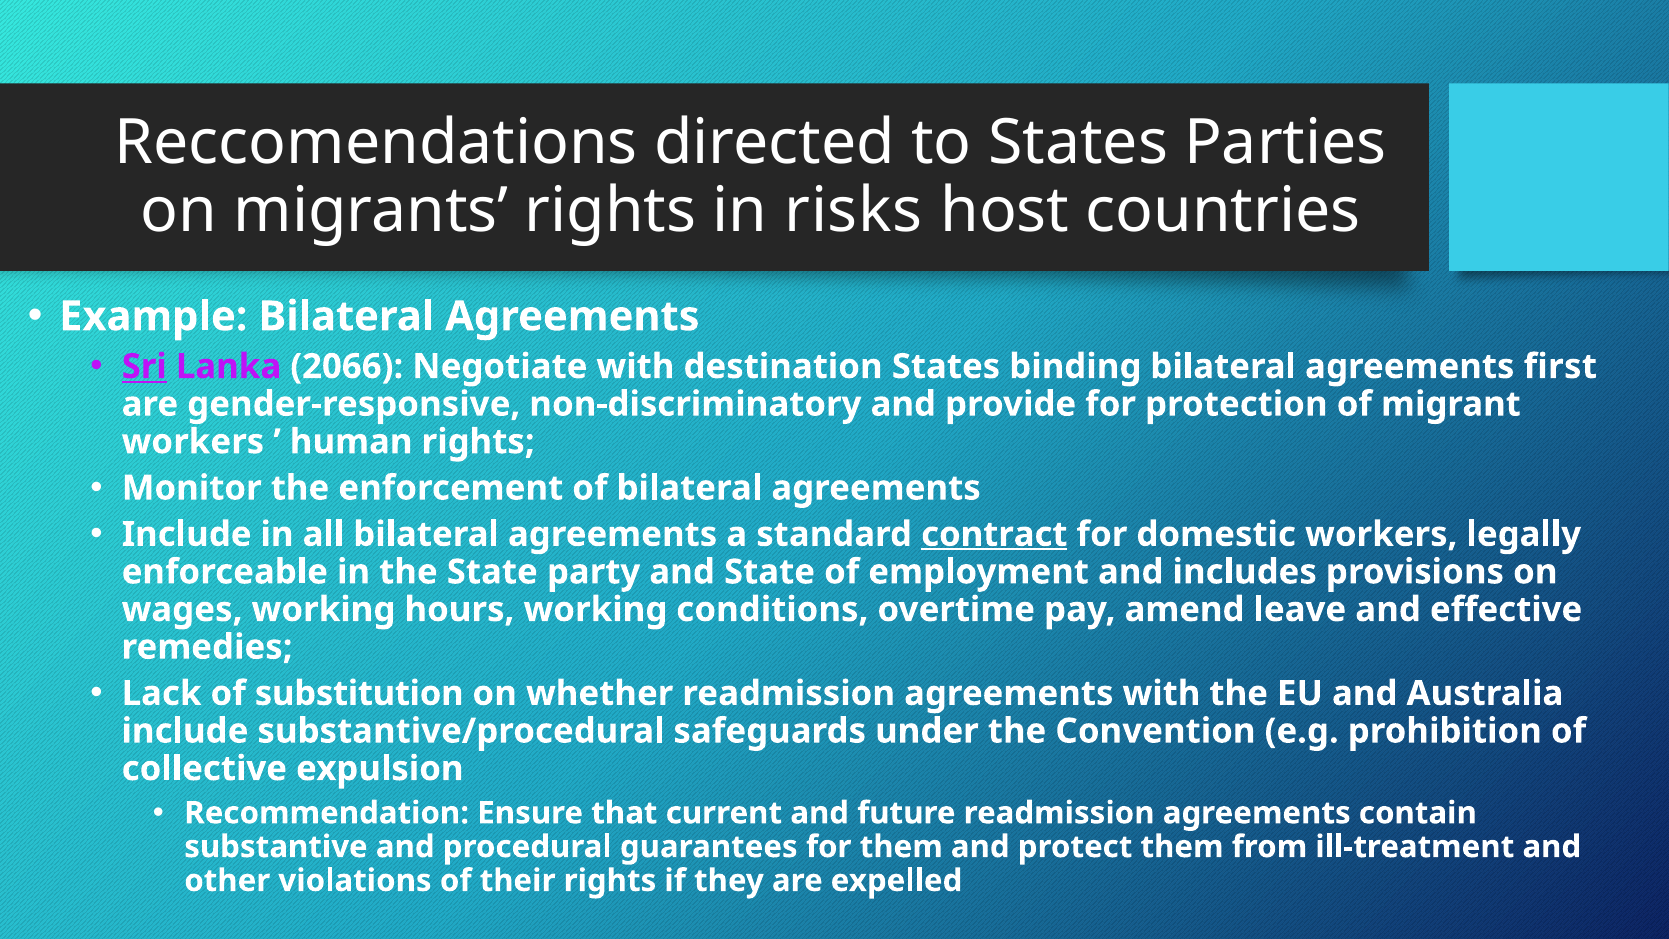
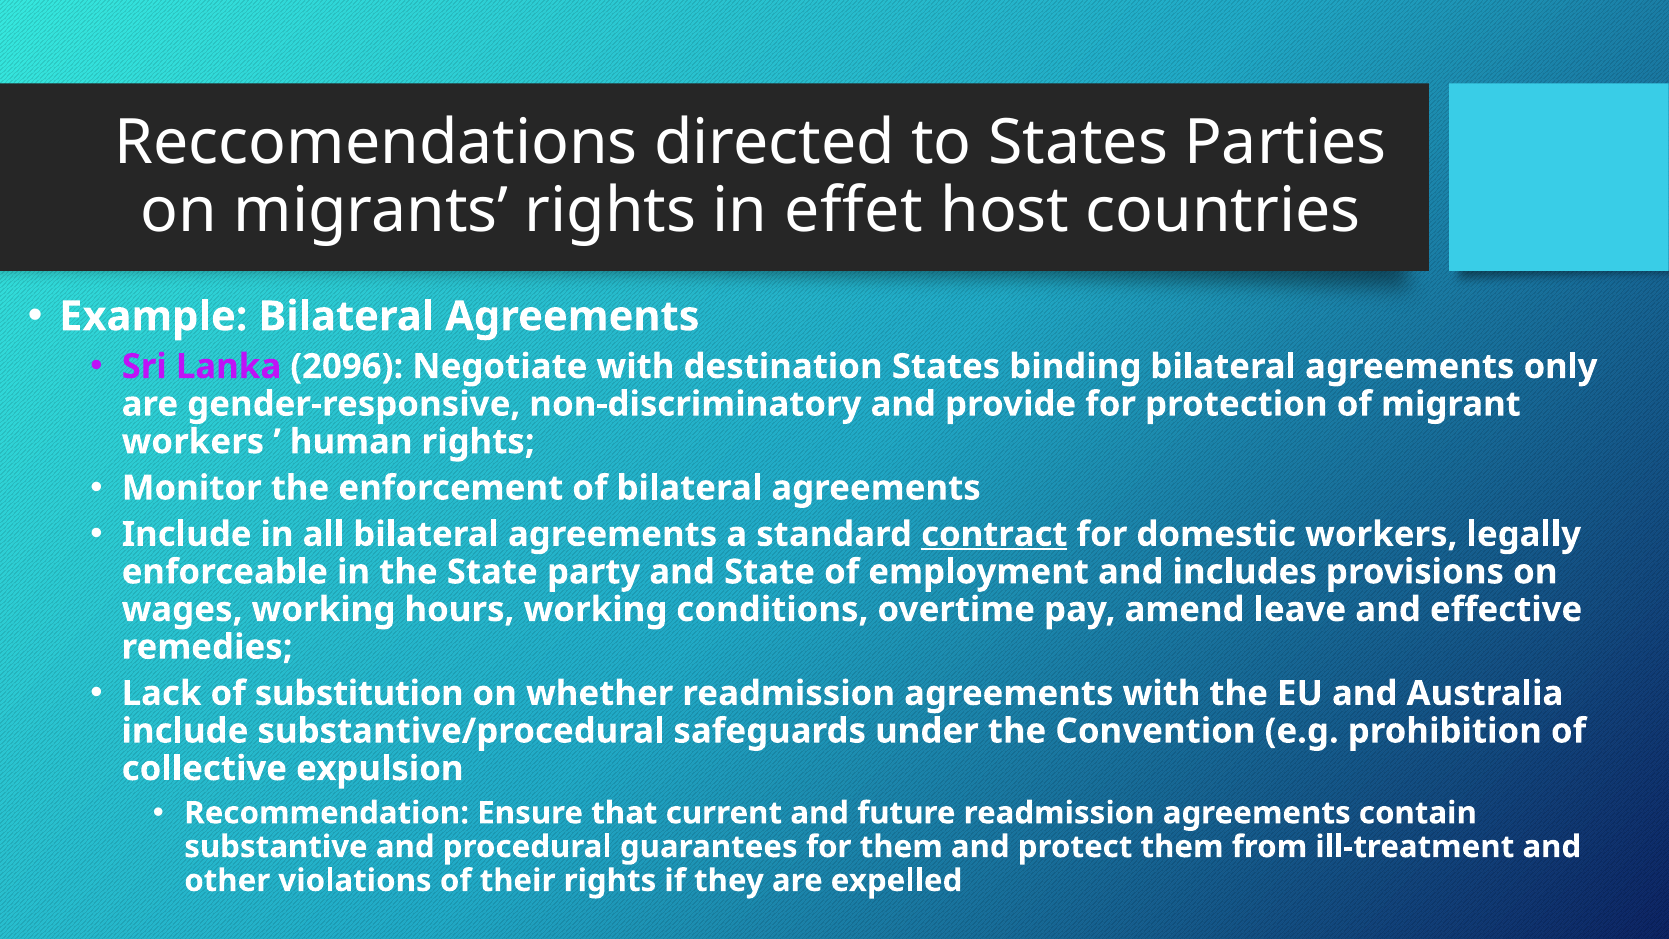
risks: risks -> effet (854, 210)
Sri underline: present -> none (144, 367)
2066: 2066 -> 2096 (347, 367)
first: first -> only (1561, 367)
